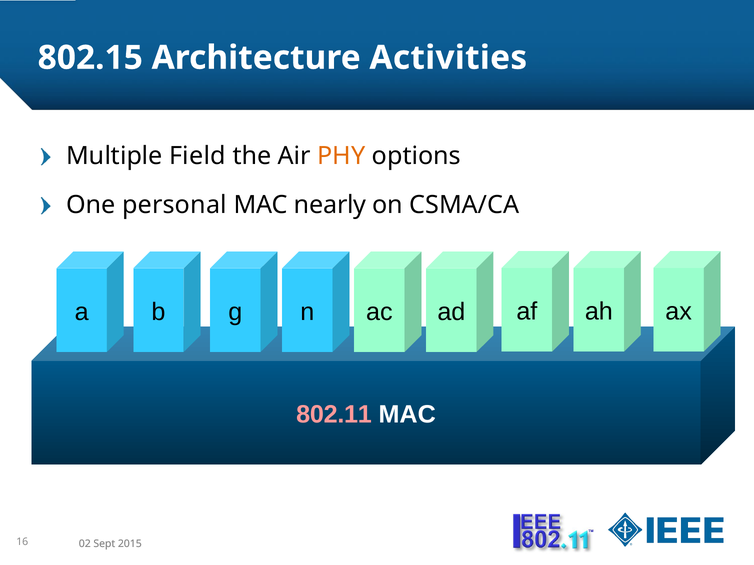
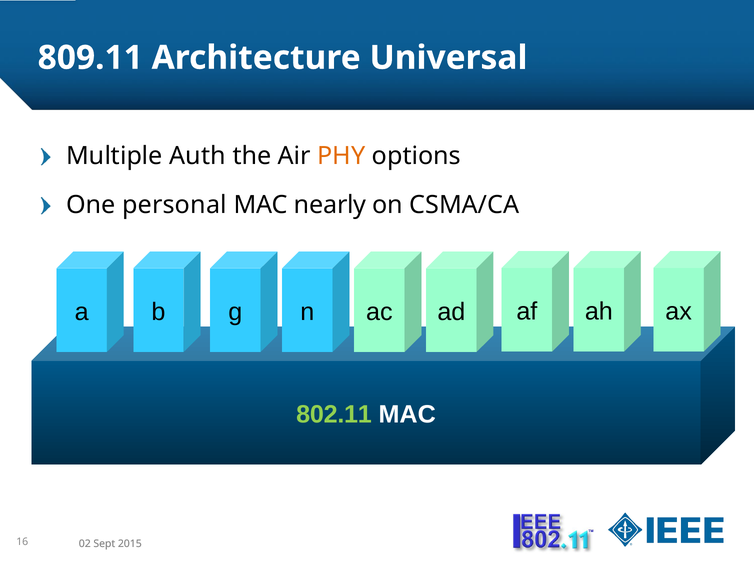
802.15: 802.15 -> 809.11 (90, 58)
Activities: Activities -> Universal (448, 58)
Field: Field -> Auth (198, 156)
802.11 colour: pink -> light green (334, 415)
